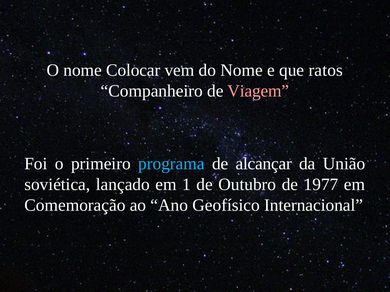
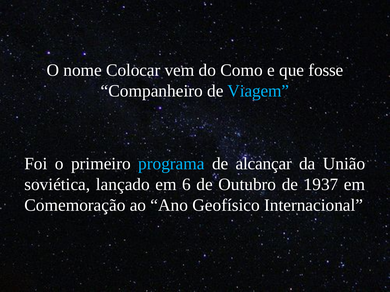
do Nome: Nome -> Como (242, 70)
ratos: ratos -> fosse (326, 70)
Viagem colour: pink -> light blue (258, 91)
1: 1 -> 6 (186, 185)
1977: 1977 -> 1937 (321, 185)
